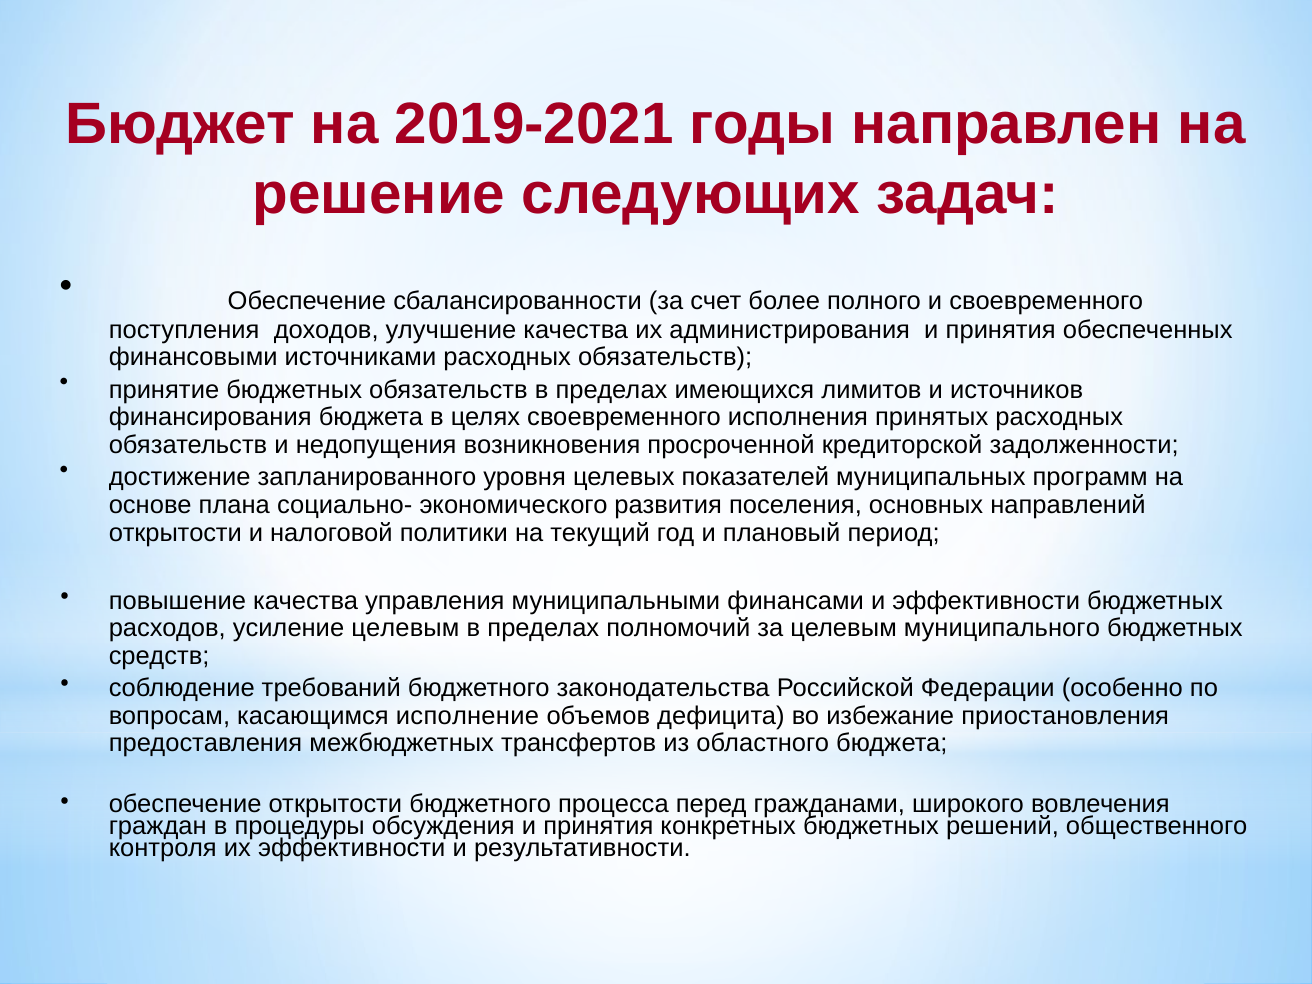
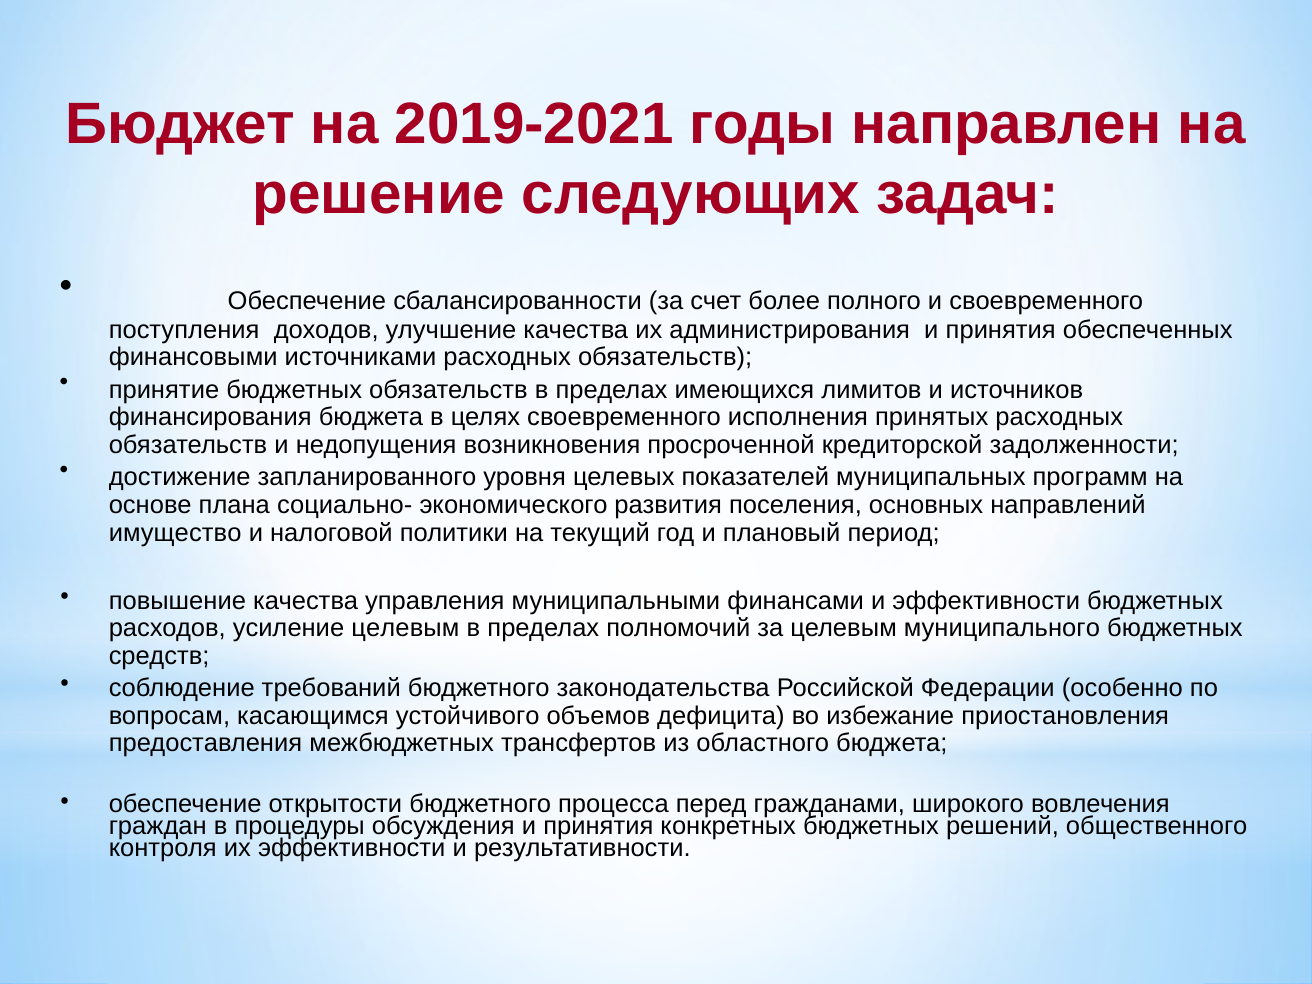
открытости: открытости -> имущество (175, 533)
исполнение: исполнение -> устойчивого (468, 716)
